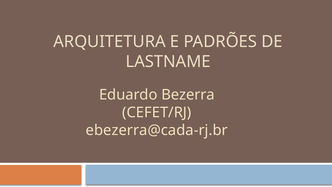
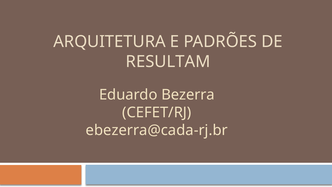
LASTNAME: LASTNAME -> RESULTAM (168, 62)
